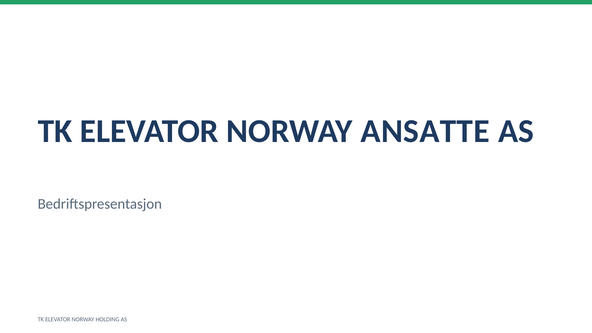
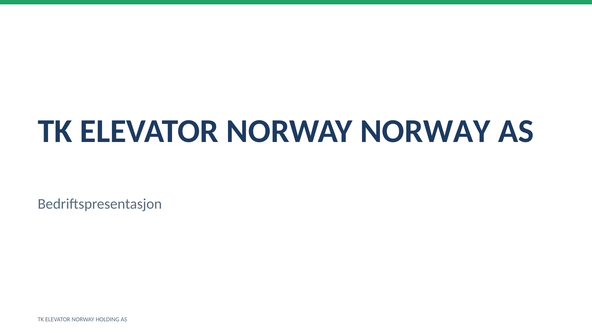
NORWAY ANSATTE: ANSATTE -> NORWAY (425, 131)
